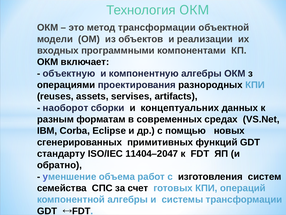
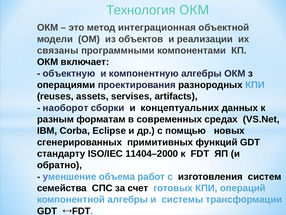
метод трансформации: трансформации -> интеграционная (157, 28)
входных: входных -> связаны (58, 50)
11404–2047: 11404–2047 -> 11404–2000 (152, 153)
